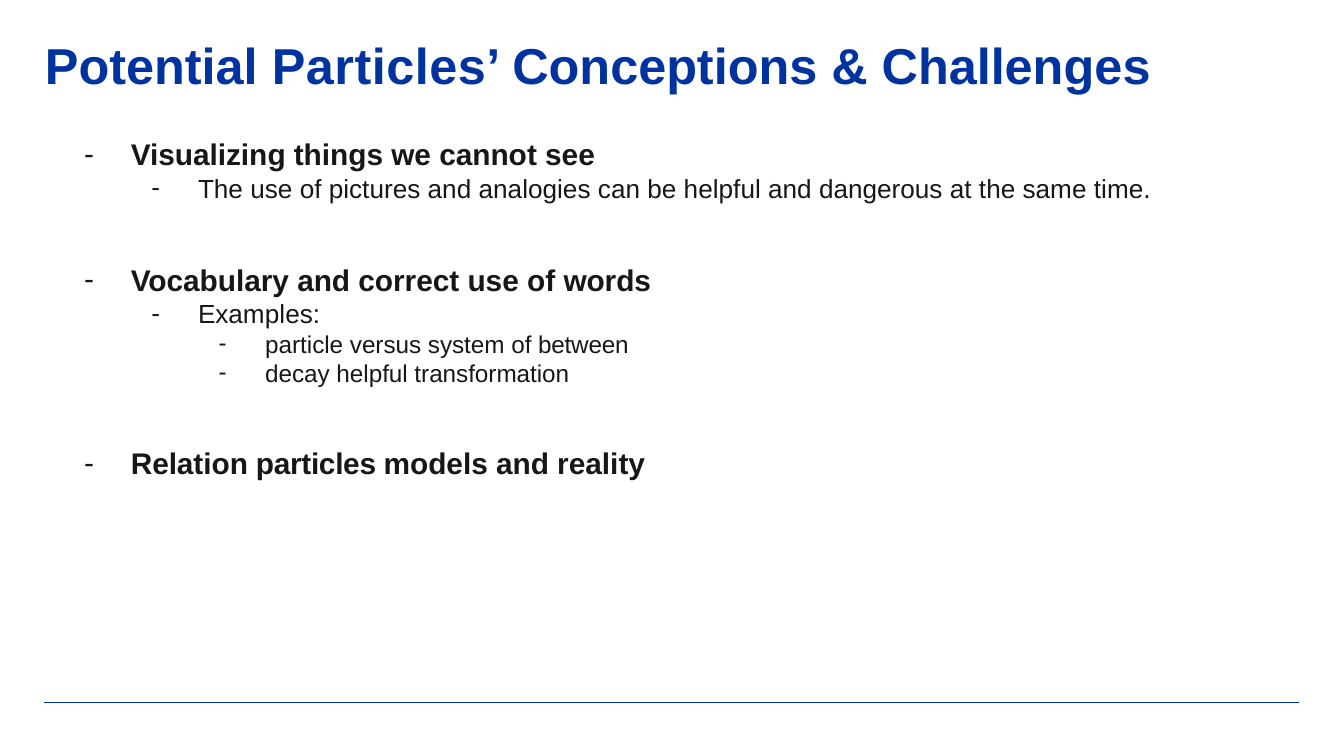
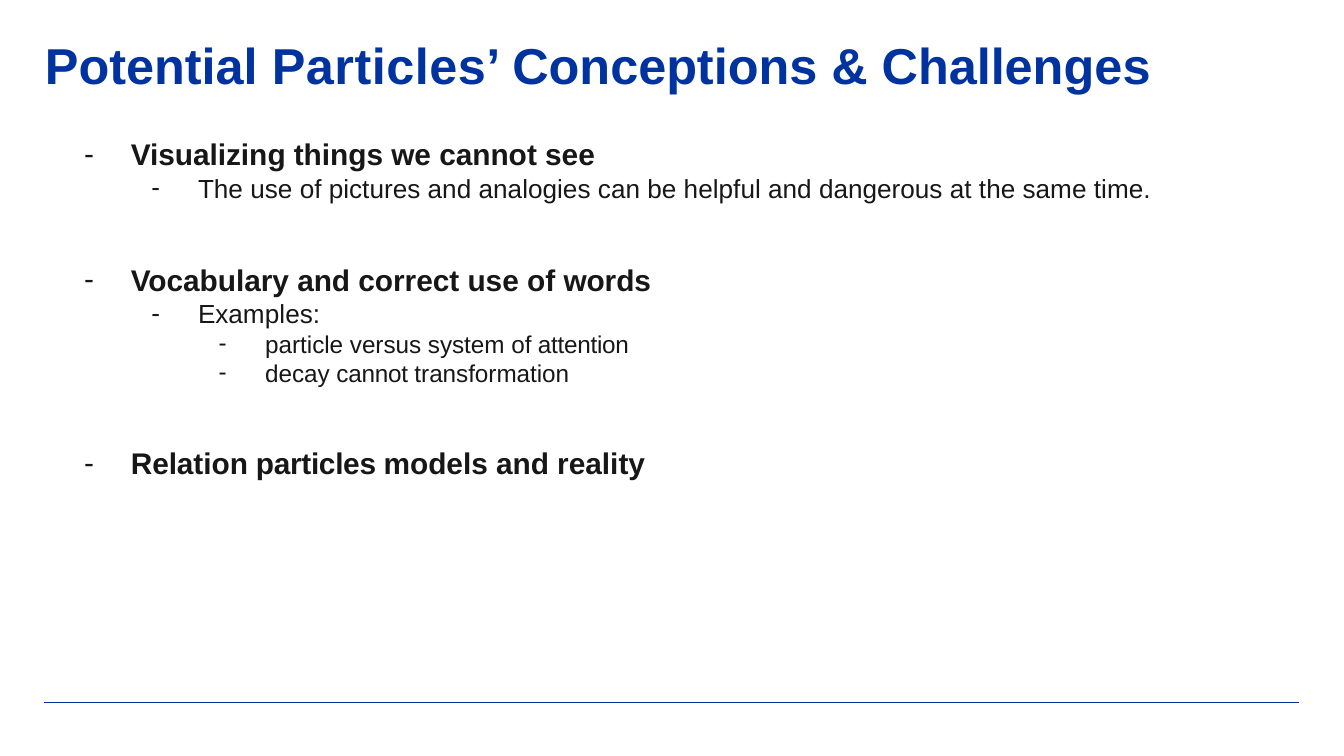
between: between -> attention (583, 345)
decay helpful: helpful -> cannot (372, 374)
